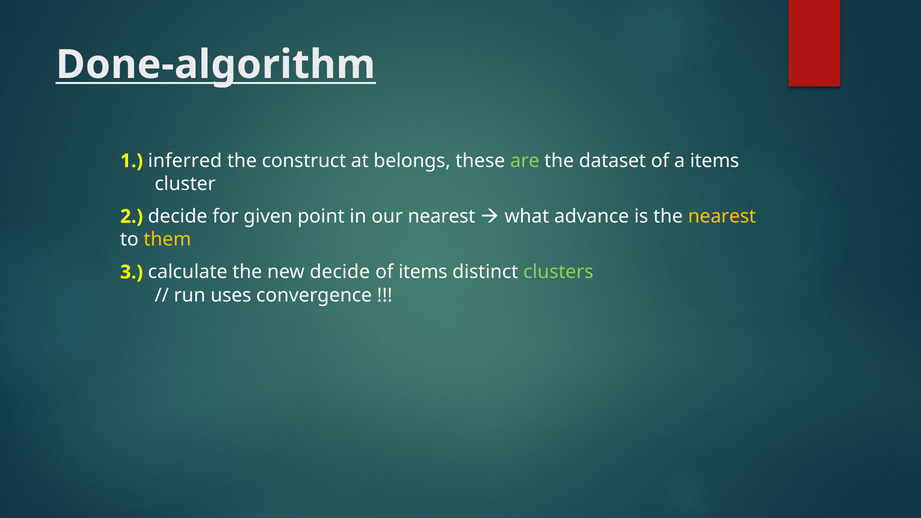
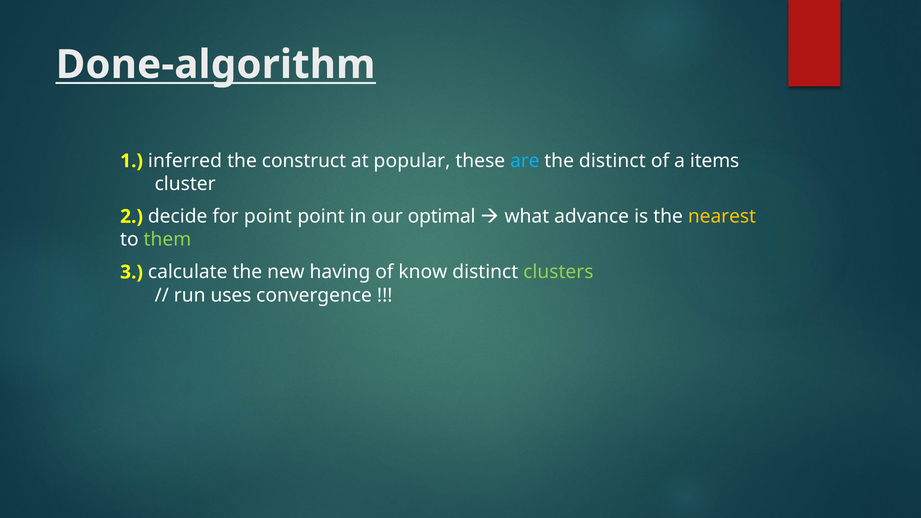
belongs: belongs -> popular (412, 161)
are colour: light green -> light blue (525, 161)
the dataset: dataset -> distinct (612, 161)
for given: given -> point (268, 216)
our nearest: nearest -> optimal (442, 216)
them colour: yellow -> light green (167, 240)
new decide: decide -> having (340, 272)
of items: items -> know (423, 272)
